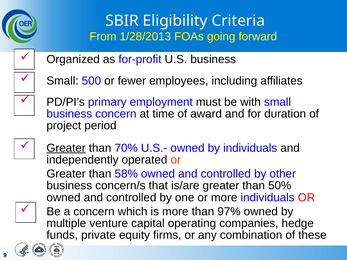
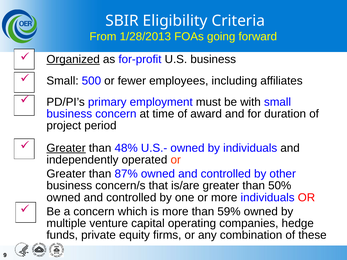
Organized underline: none -> present (73, 59)
70%: 70% -> 48% (126, 148)
58%: 58% -> 87% (126, 174)
97%: 97% -> 59% (229, 212)
